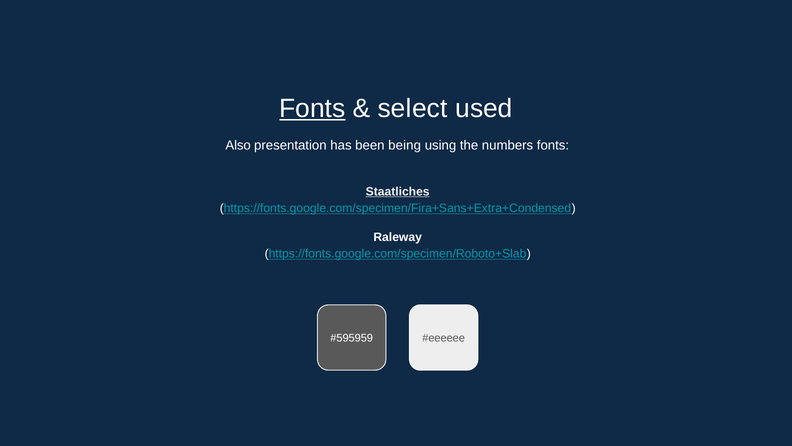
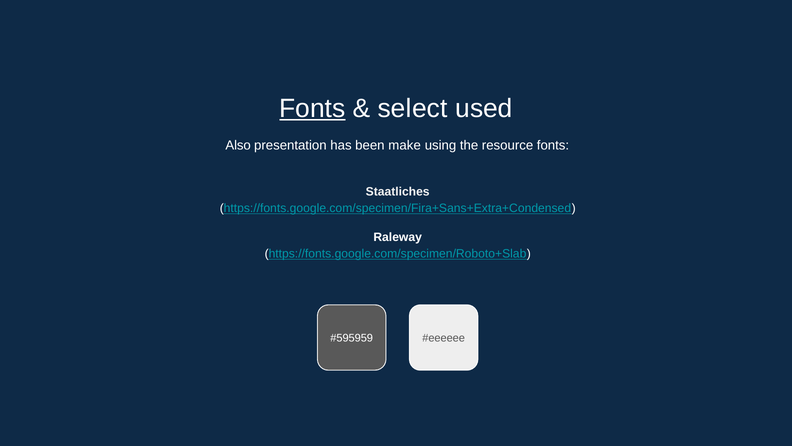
being: being -> make (405, 145)
numbers: numbers -> resource (508, 145)
Staatliches underline: present -> none (398, 191)
